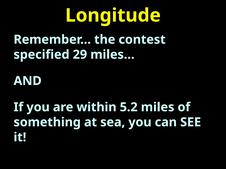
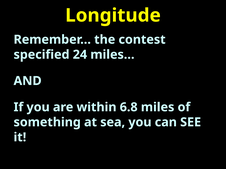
29: 29 -> 24 (80, 55)
5.2: 5.2 -> 6.8 (129, 107)
